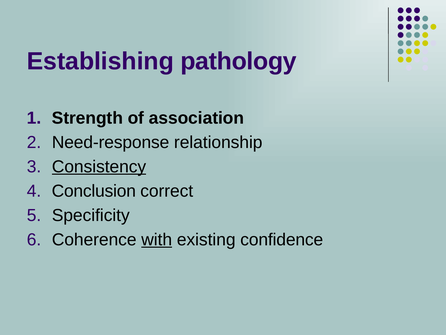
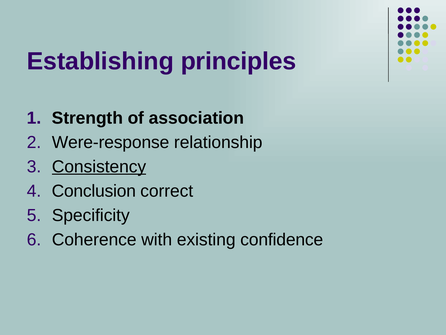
pathology: pathology -> principles (239, 61)
Need-response: Need-response -> Were-response (111, 142)
with underline: present -> none (157, 239)
